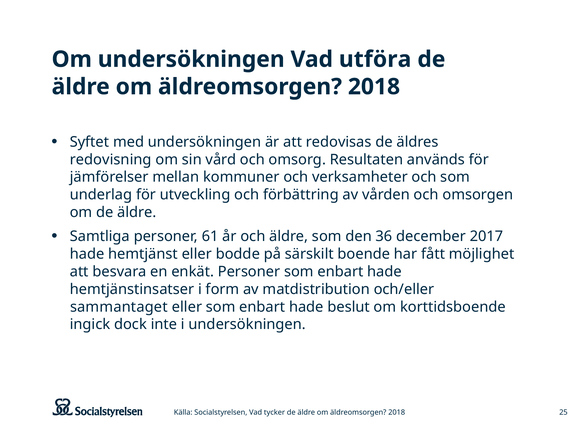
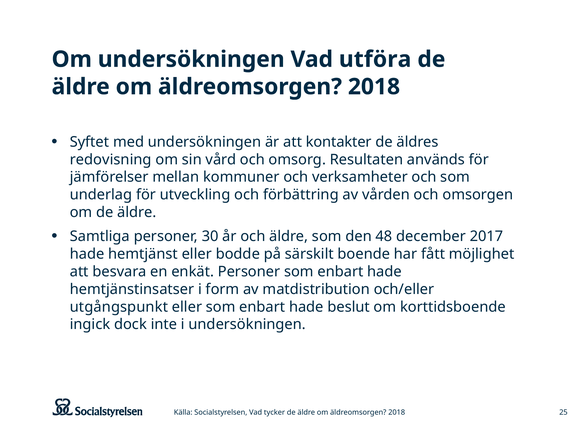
redovisas: redovisas -> kontakter (339, 142)
61: 61 -> 30 (210, 237)
36: 36 -> 48 (384, 237)
sammantaget: sammantaget -> utgångspunkt (119, 307)
